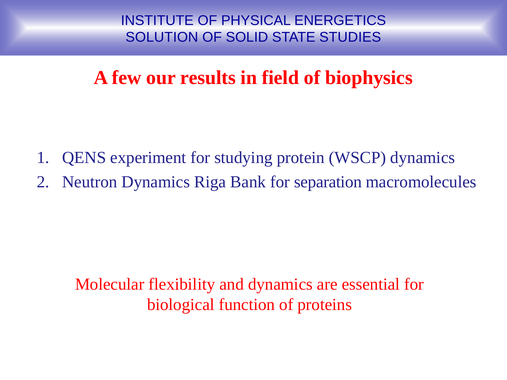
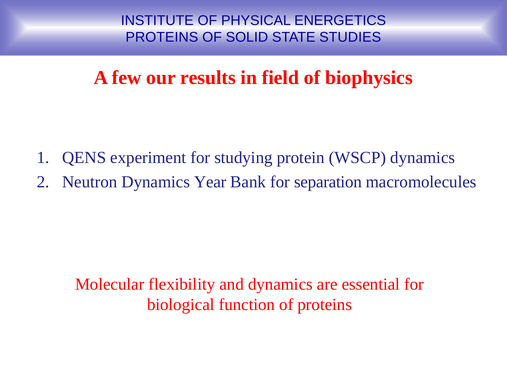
SOLUTION: SOLUTION -> PROTEINS (162, 37)
Riga: Riga -> Year (210, 182)
